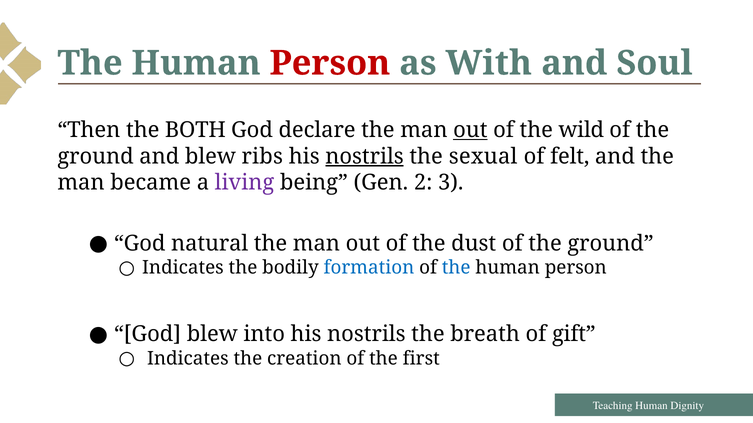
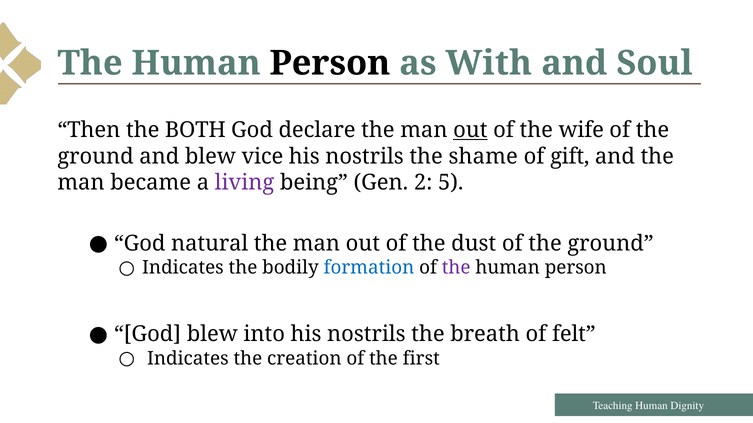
Person colour: red -> black (330, 63)
wild: wild -> wife (581, 130)
ribs: ribs -> vice (262, 157)
nostrils underline: present -> none (365, 157)
sexual: sexual -> shame (483, 157)
felt: felt -> gift (570, 157)
3: 3 -> 5 (451, 183)
the colour: blue -> purple (456, 268)
gift: gift -> felt (574, 335)
